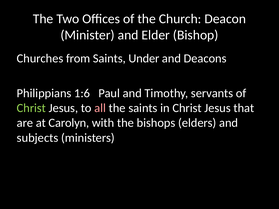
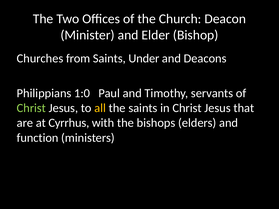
1:6: 1:6 -> 1:0 (82, 93)
all colour: pink -> yellow (100, 108)
Carolyn: Carolyn -> Cyrrhus (69, 123)
subjects: subjects -> function (38, 138)
